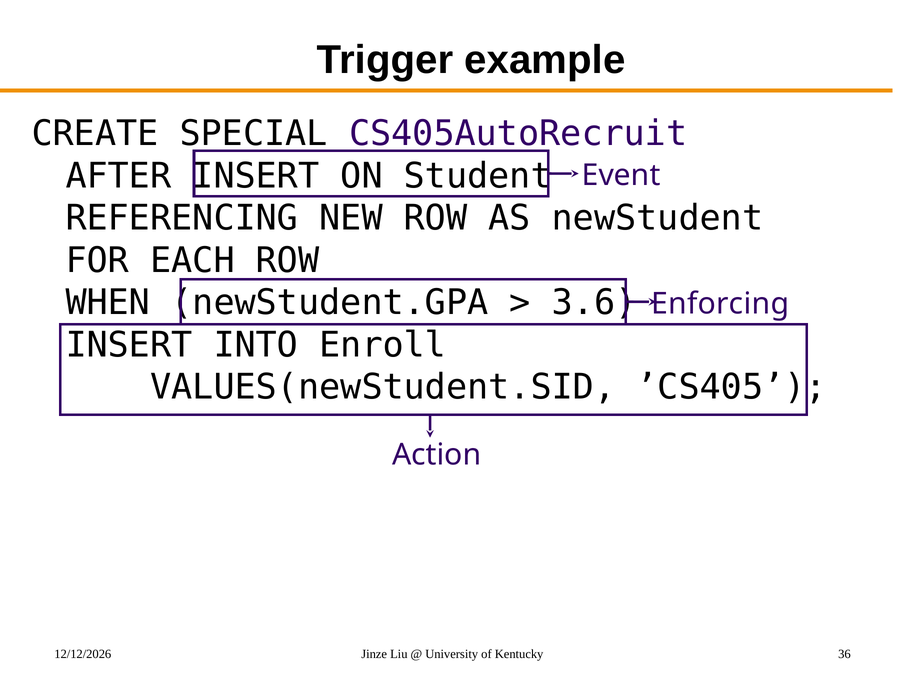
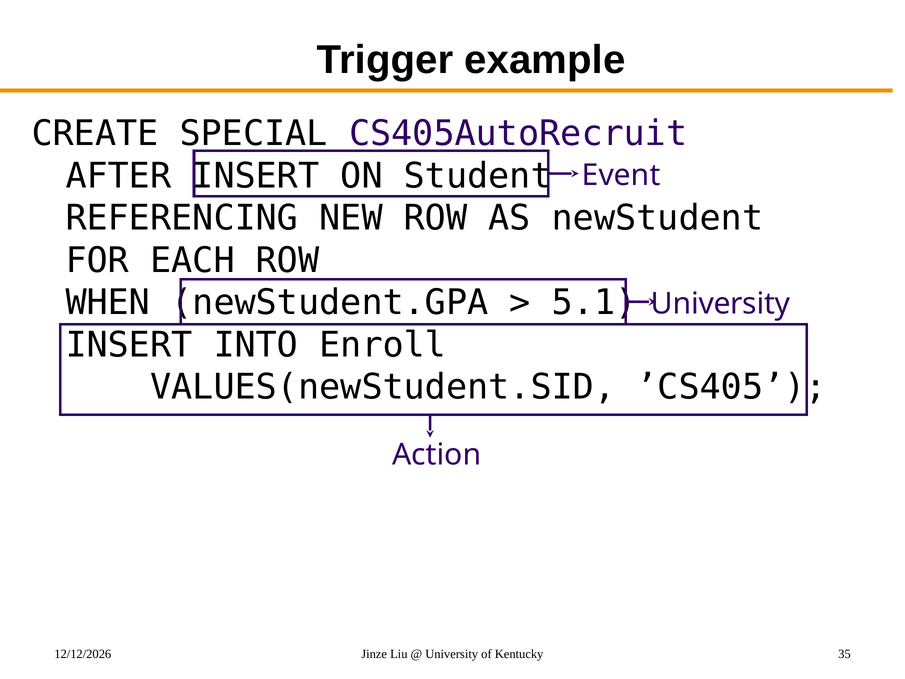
3.6: 3.6 -> 5.1 (594, 303)
Enforcing: Enforcing -> University (721, 304)
36: 36 -> 35 (844, 654)
